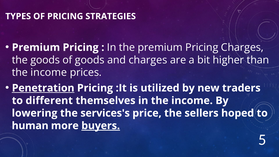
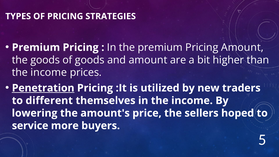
Pricing Charges: Charges -> Amount (242, 47)
and charges: charges -> amount (148, 60)
services's: services's -> amount's (105, 113)
human: human -> service (30, 126)
buyers underline: present -> none (101, 126)
